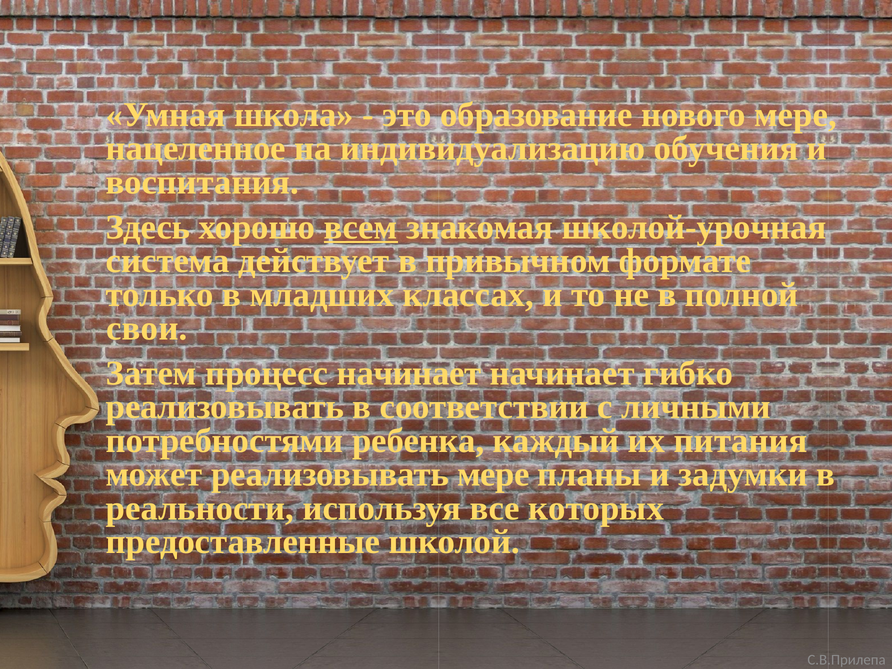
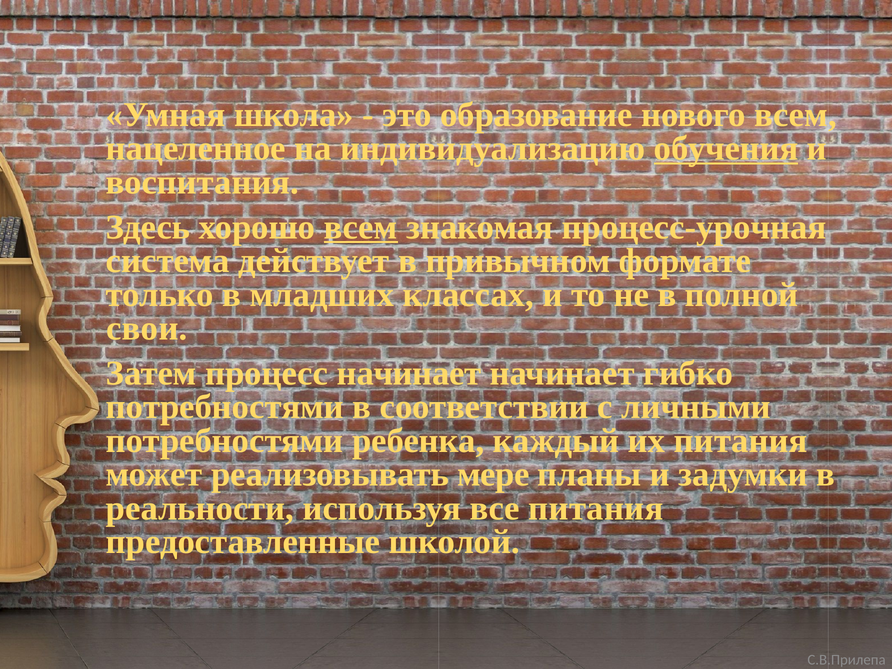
нового мере: мере -> всем (796, 115)
обучения underline: none -> present (726, 148)
школой-урочная: школой-урочная -> процесс-урочная (694, 227)
реализовывать: реализовывать -> потребностями (225, 407)
все которых: которых -> питания (596, 508)
